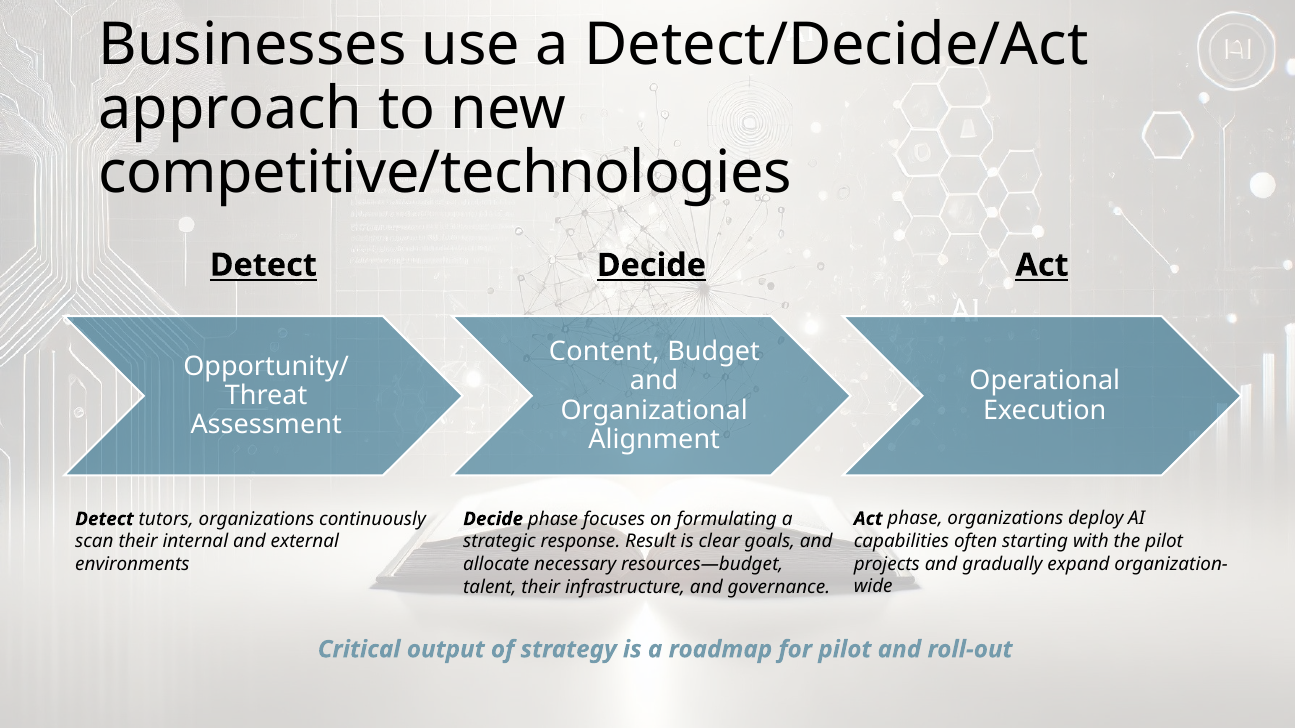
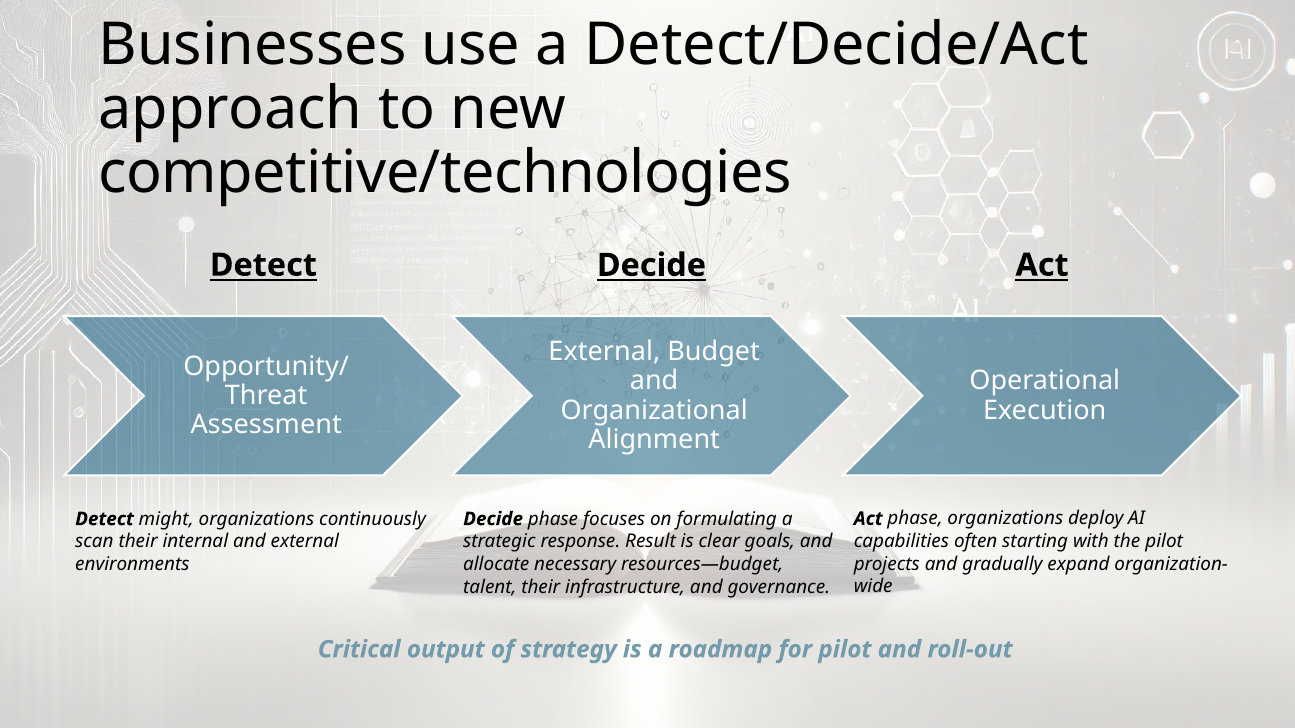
Content: Content -> External (604, 352)
tutors: tutors -> might (166, 519)
